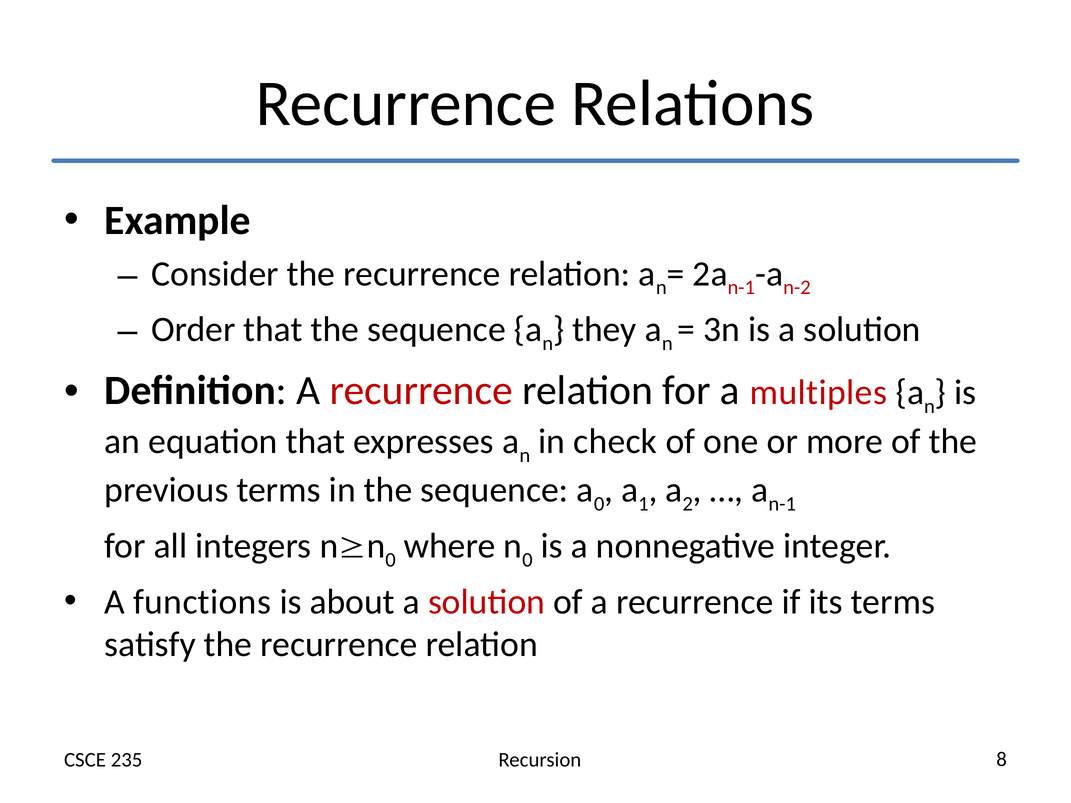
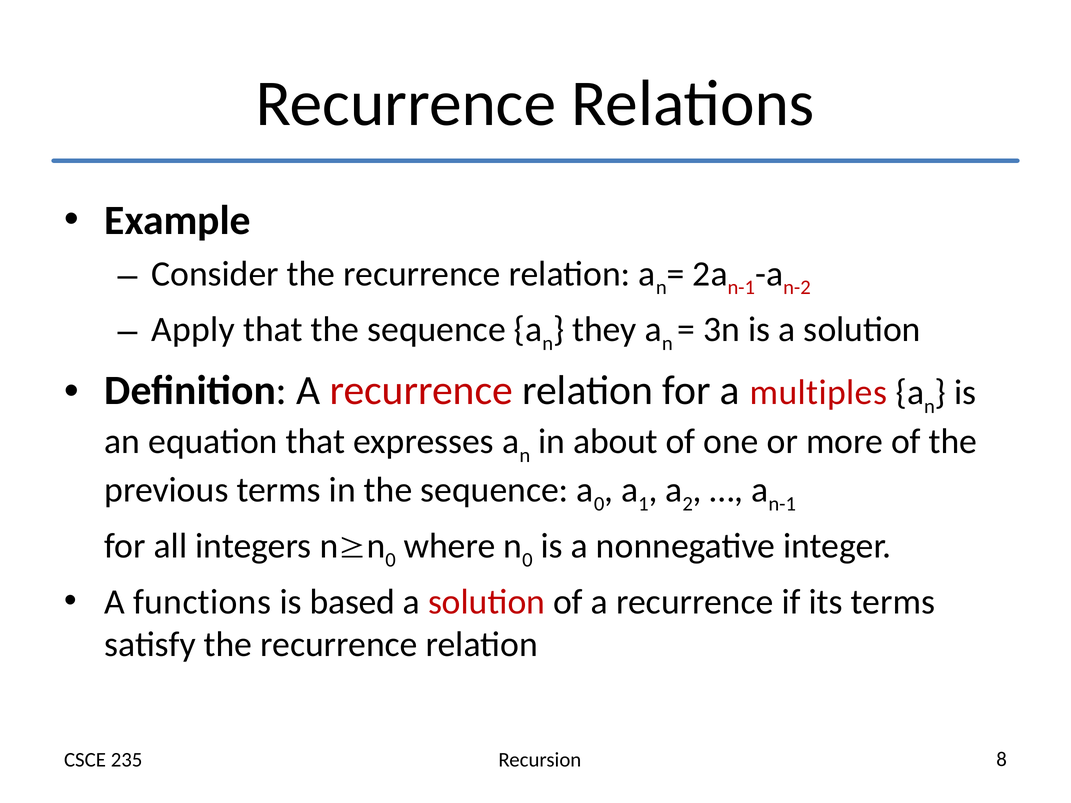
Order: Order -> Apply (193, 330)
check: check -> about (615, 441)
about: about -> based (352, 602)
